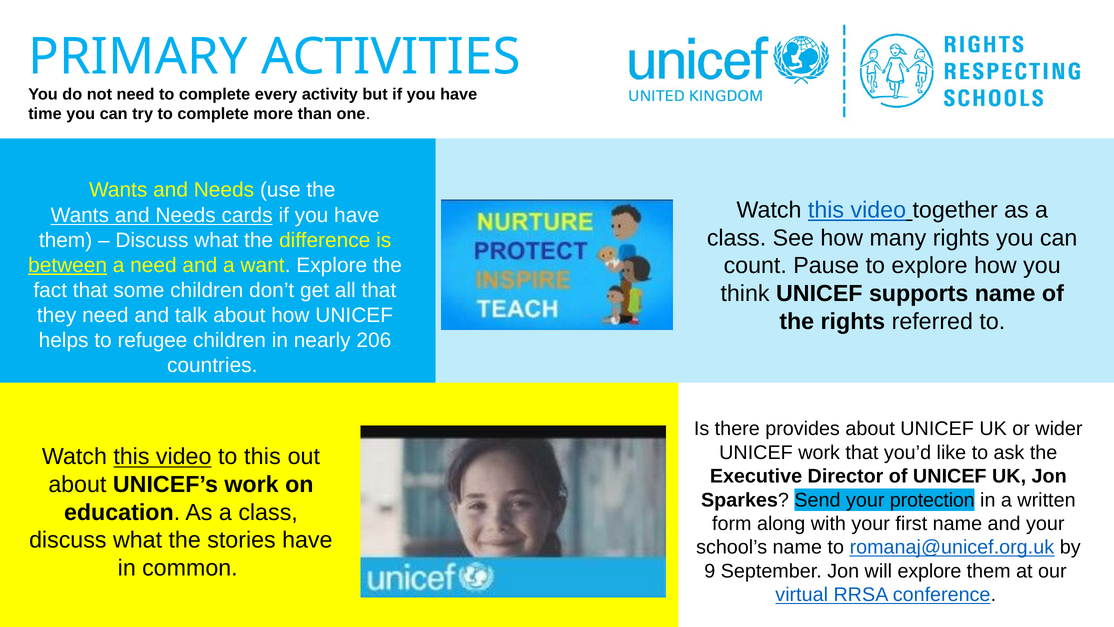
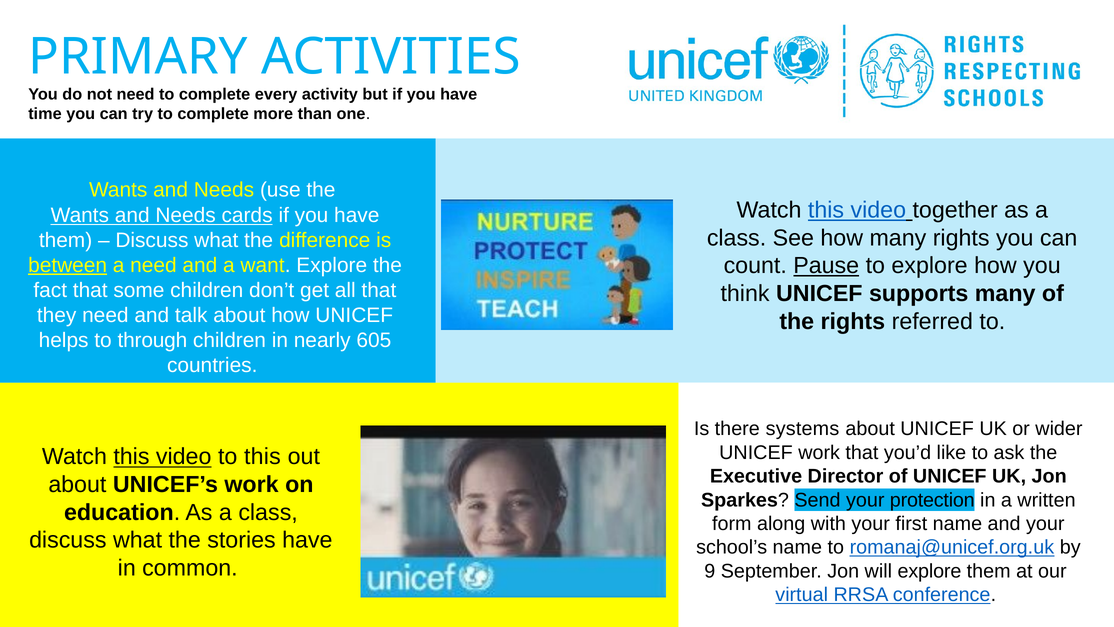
Pause underline: none -> present (826, 266)
supports name: name -> many (1005, 293)
refugee: refugee -> through (152, 340)
206: 206 -> 605 (374, 340)
provides: provides -> systems (802, 429)
